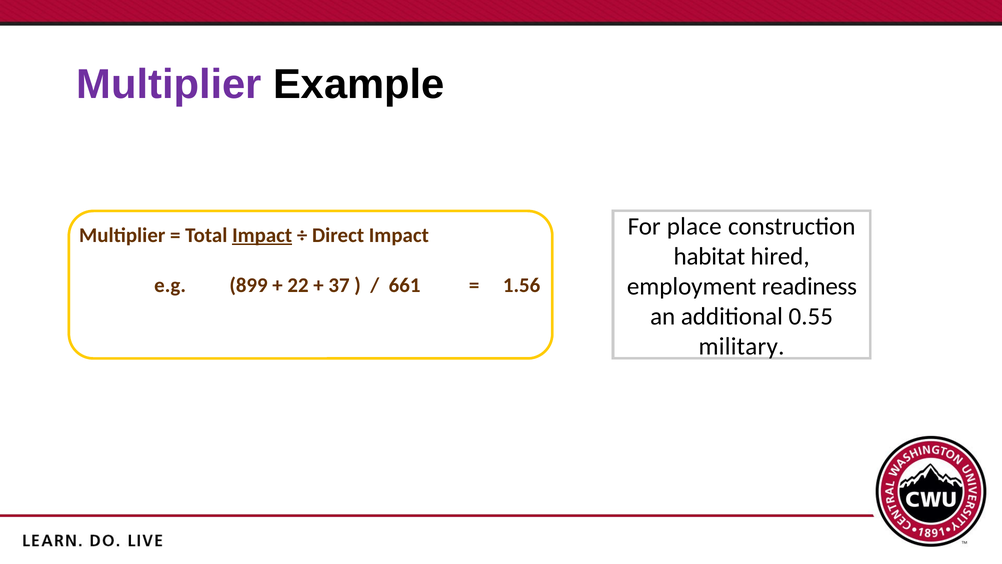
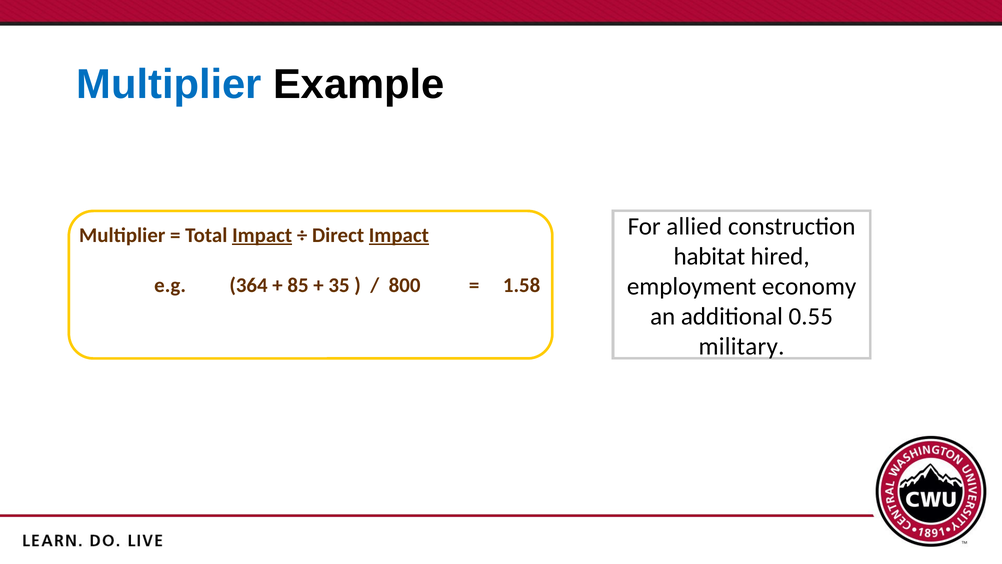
Multiplier colour: purple -> blue (169, 84)
place: place -> allied (694, 226)
Impact underline: none -> present (399, 235)
readiness: readiness -> economy (809, 286)
899: 899 -> 364 (249, 285)
22: 22 -> 85 (298, 285)
37: 37 -> 35 (339, 285)
661: 661 -> 800 (405, 285)
1.56: 1.56 -> 1.58 (522, 285)
